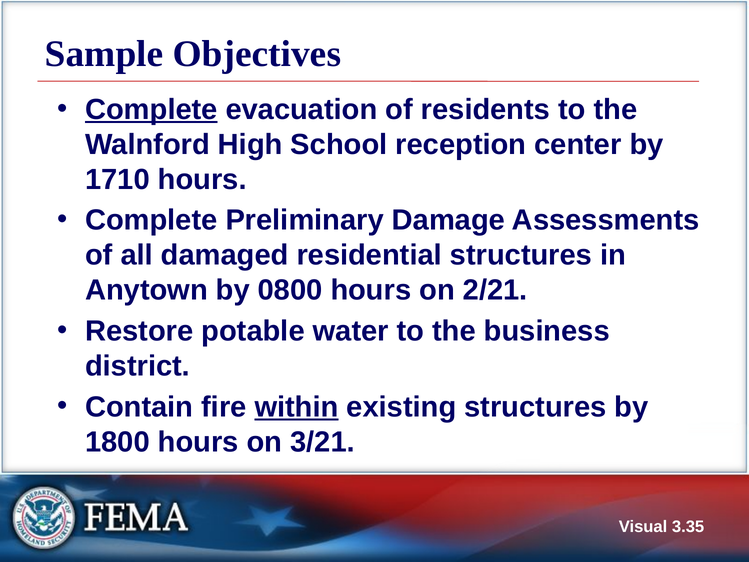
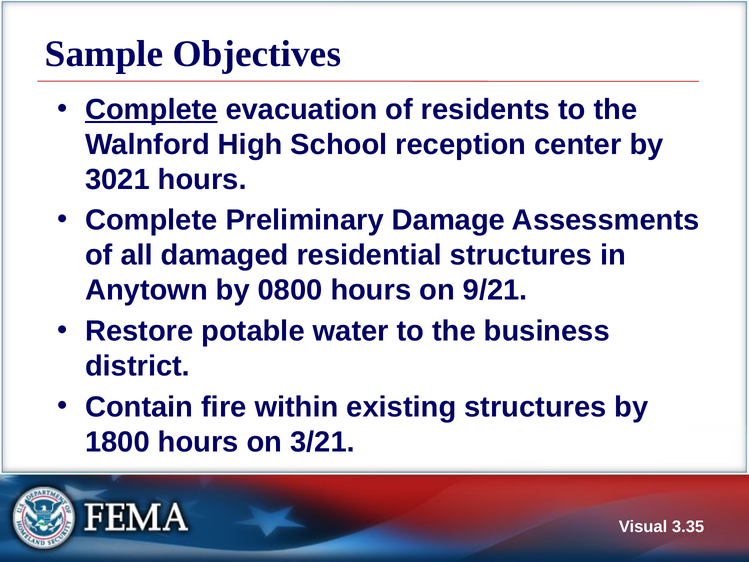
1710: 1710 -> 3021 (117, 179)
2/21: 2/21 -> 9/21 (495, 290)
within underline: present -> none (296, 407)
